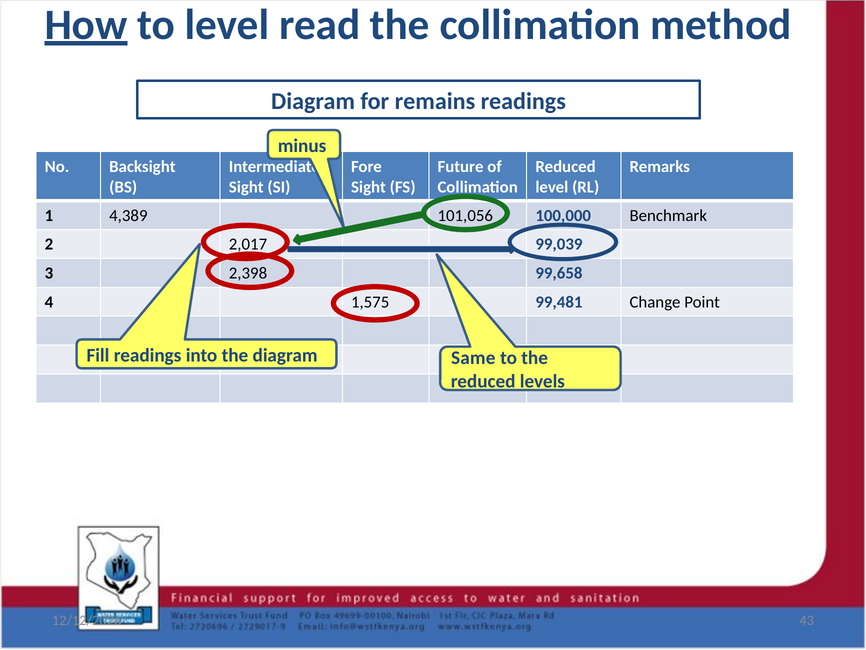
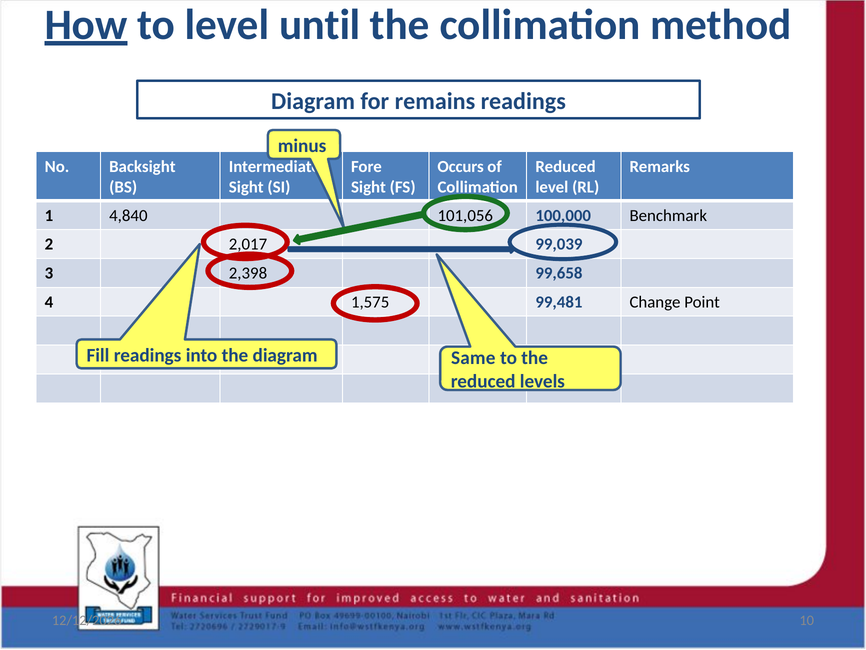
read: read -> until (320, 25)
Future: Future -> Occurs (461, 166)
4,389: 4,389 -> 4,840 (128, 215)
43: 43 -> 10 (807, 620)
